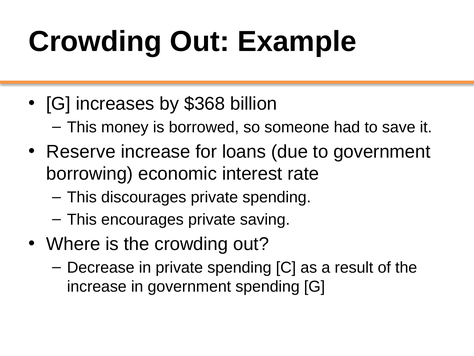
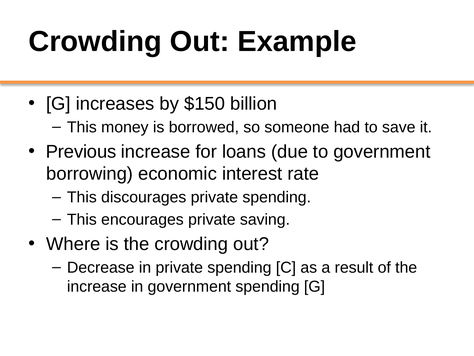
$368: $368 -> $150 (205, 104)
Reserve: Reserve -> Previous (81, 151)
